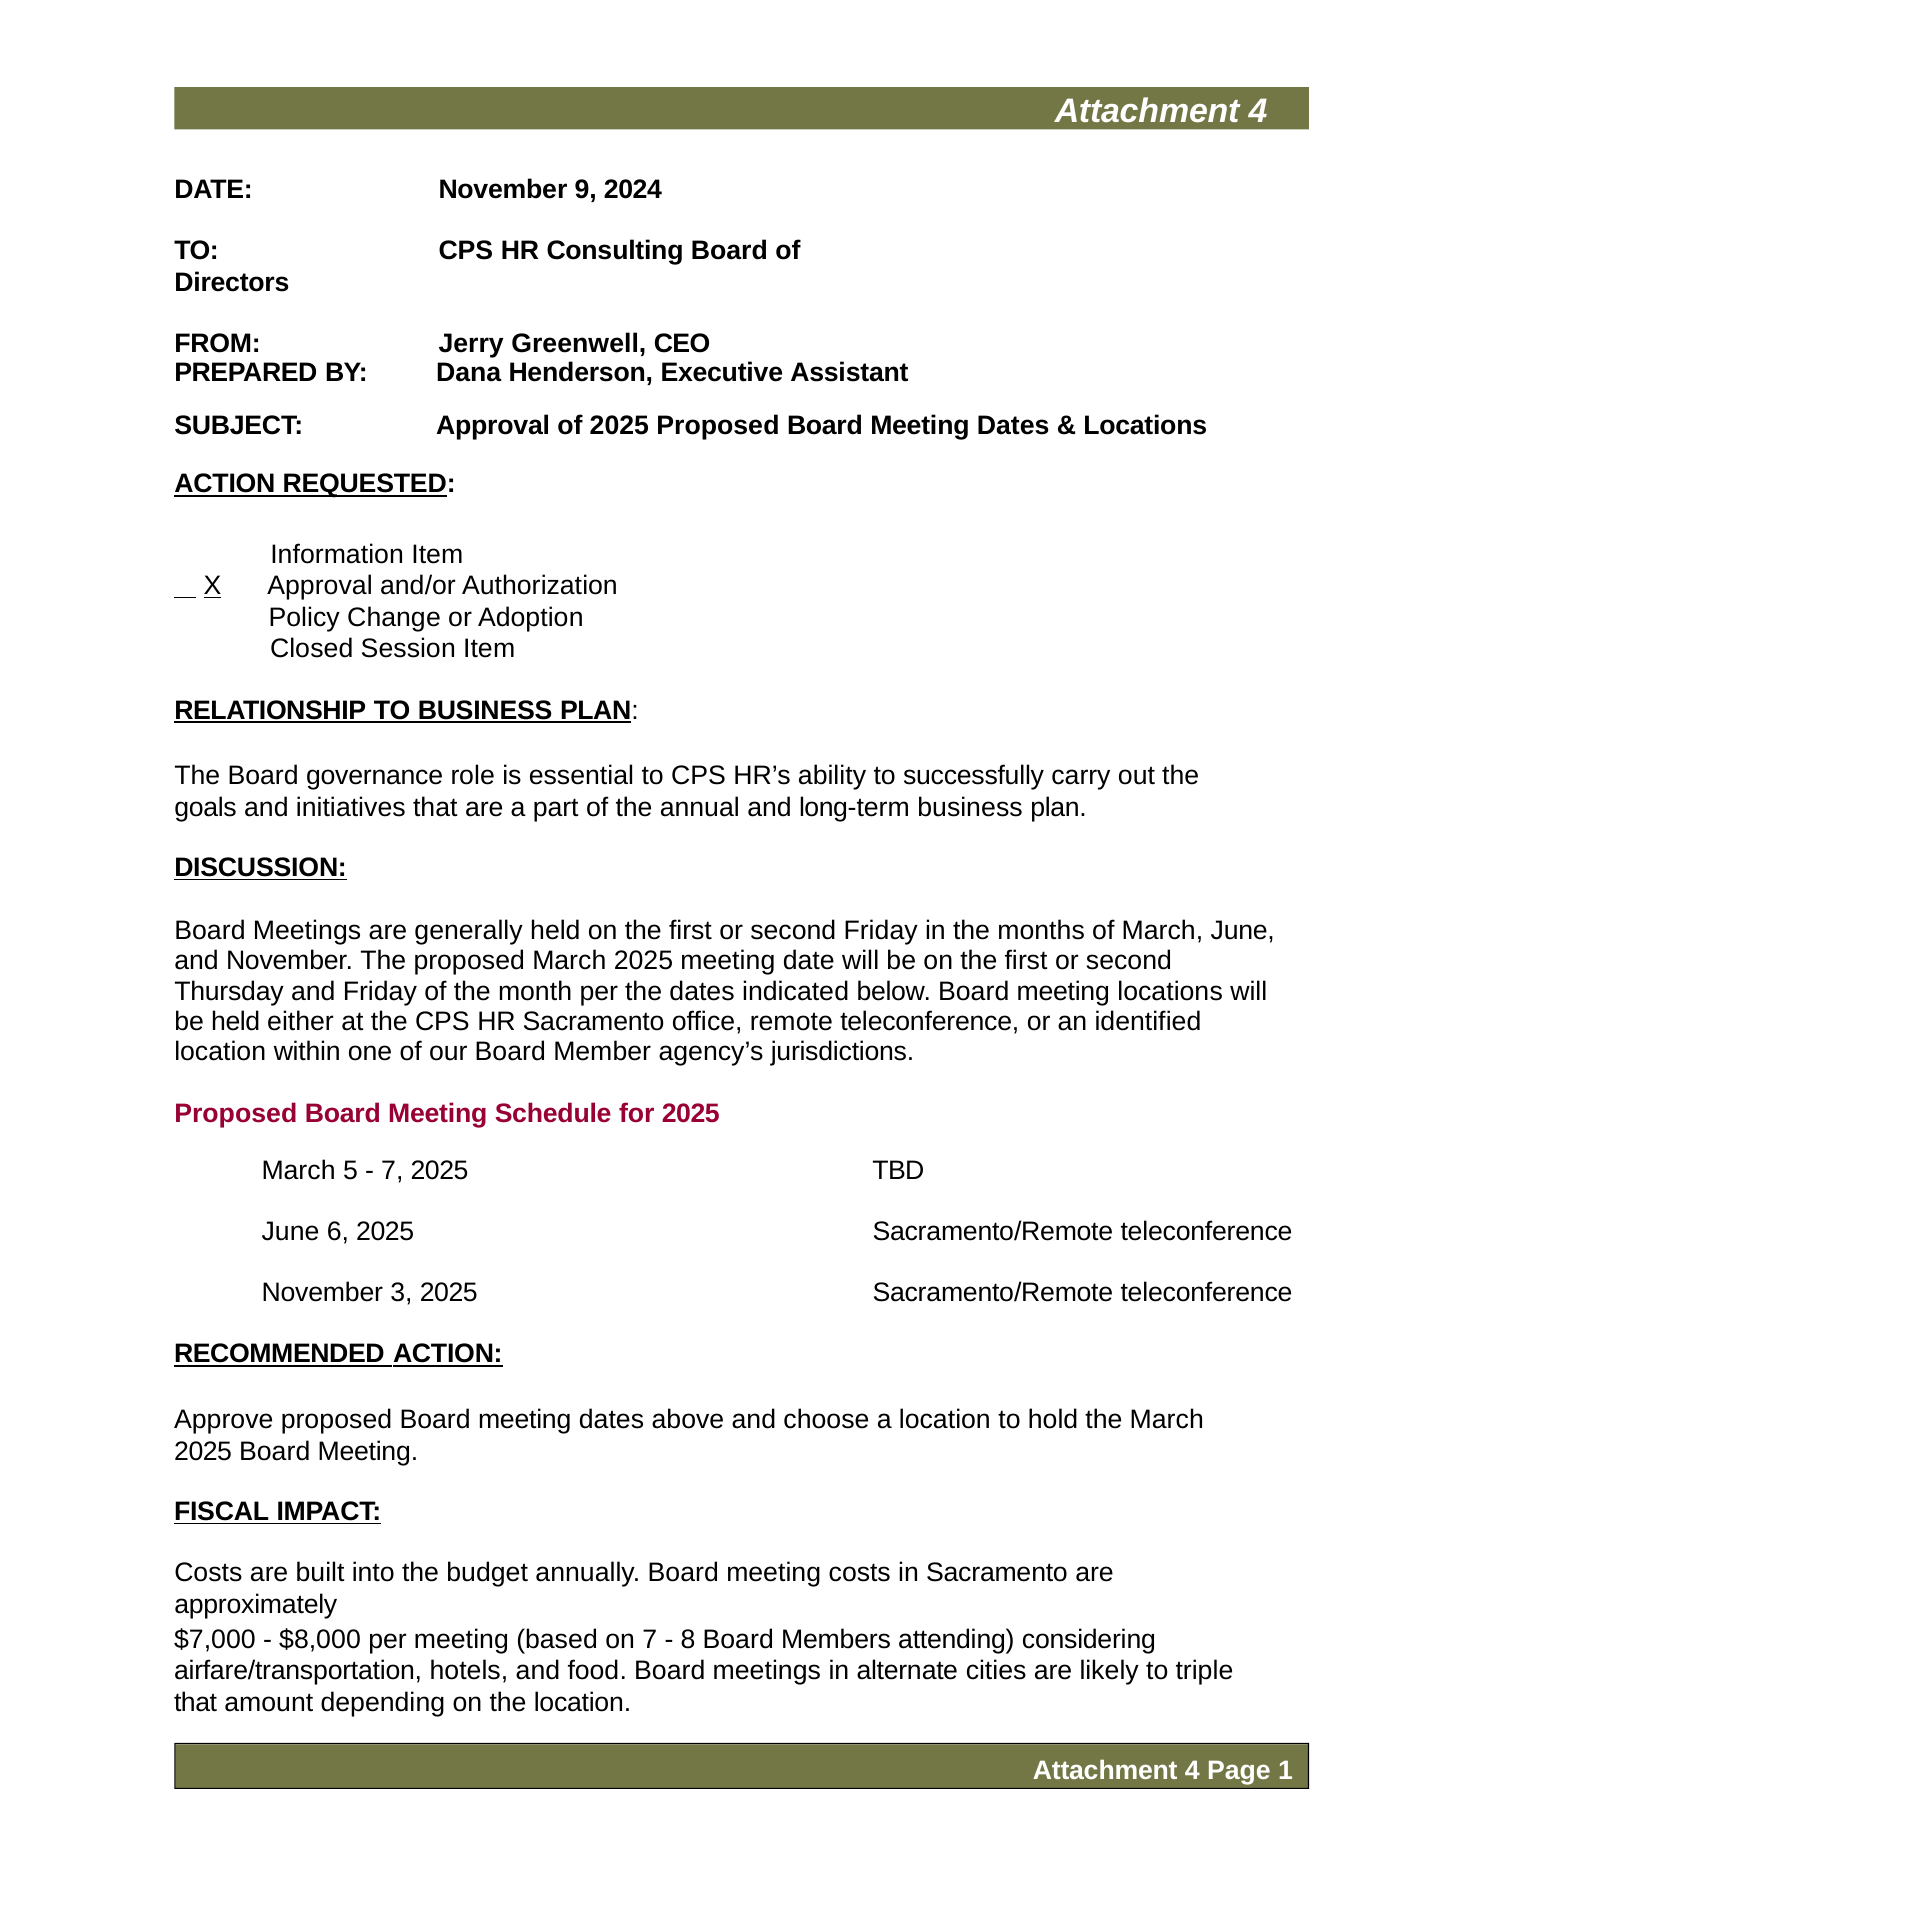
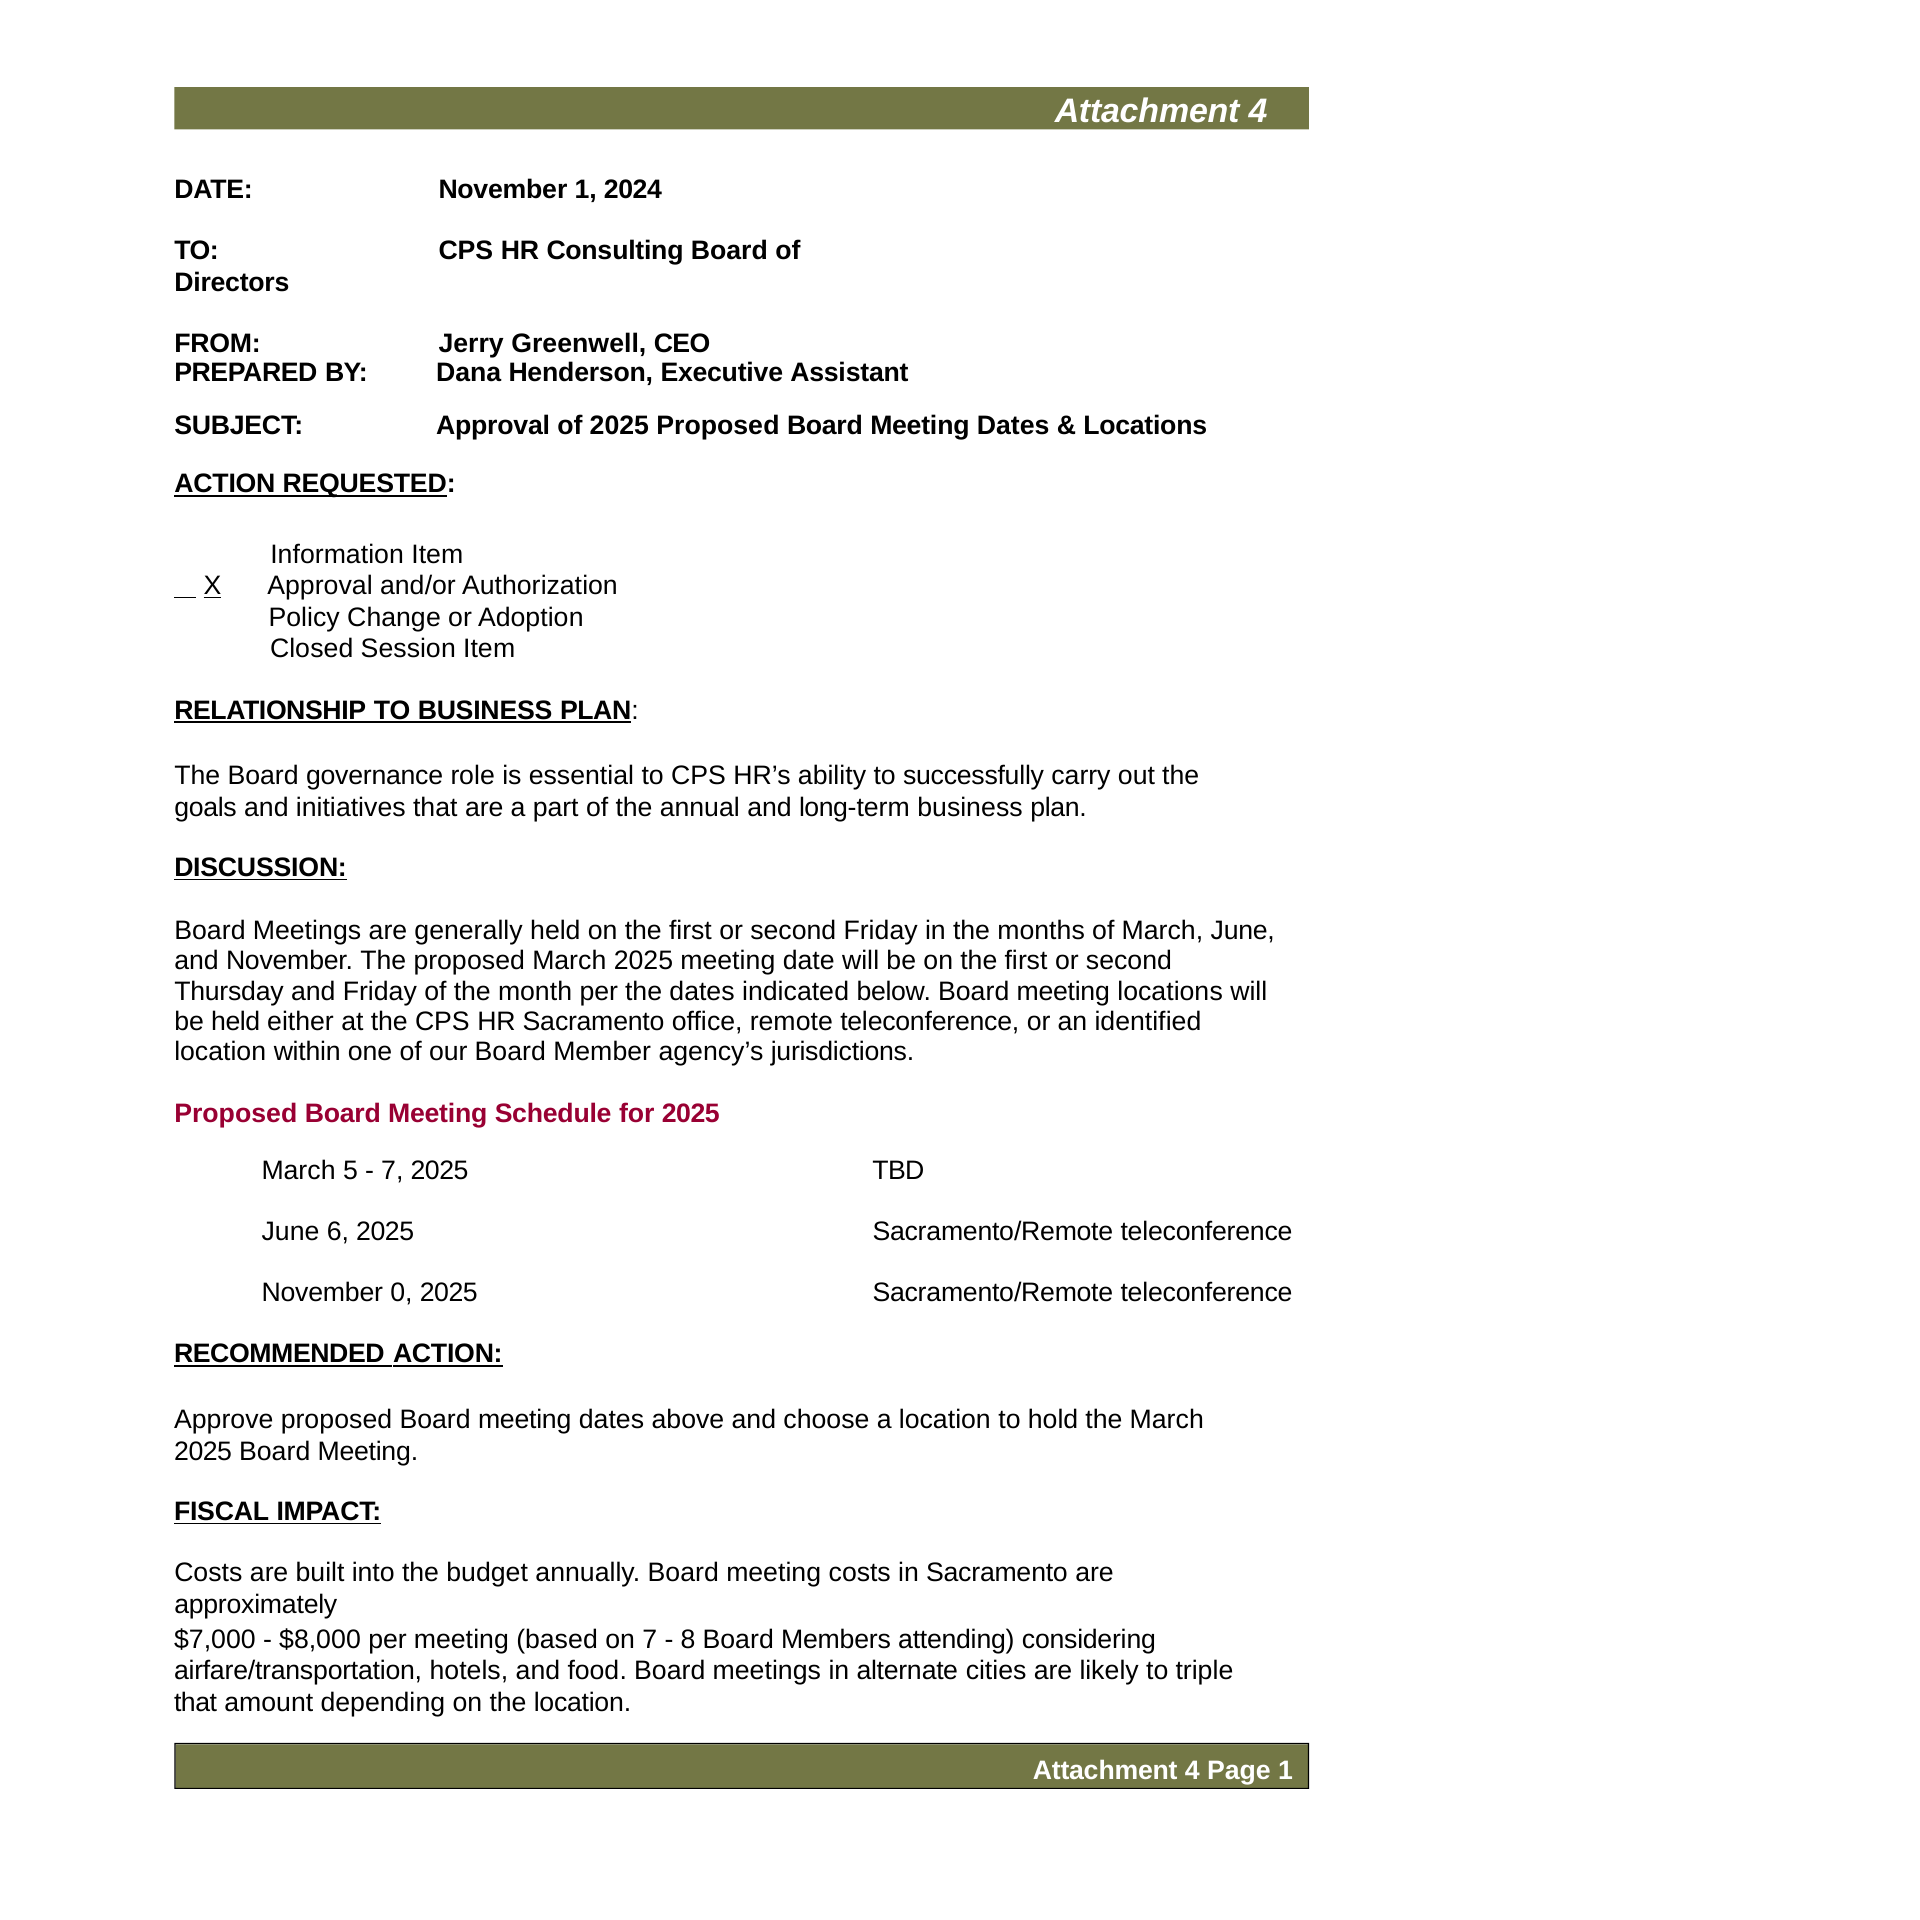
November 9: 9 -> 1 (586, 190)
3: 3 -> 0 (401, 1293)
